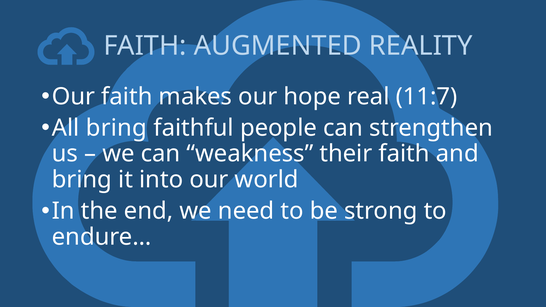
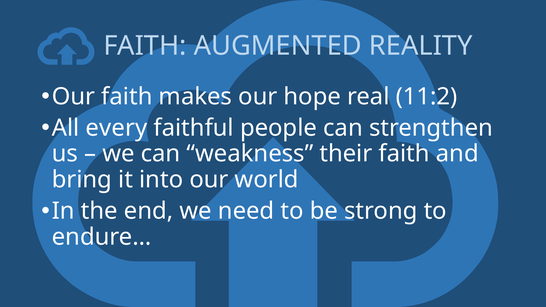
11:7: 11:7 -> 11:2 (427, 97)
All bring: bring -> every (116, 128)
